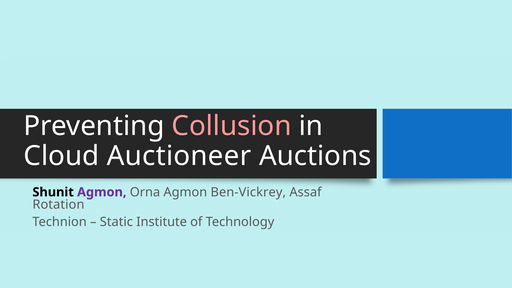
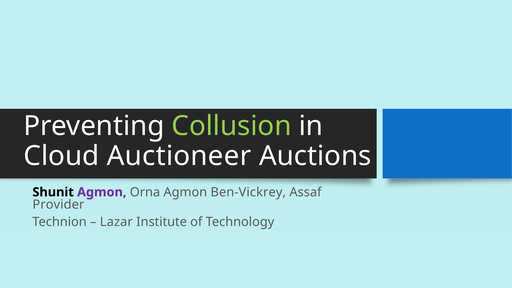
Collusion colour: pink -> light green (232, 126)
Rotation: Rotation -> Provider (58, 205)
Static: Static -> Lazar (116, 222)
